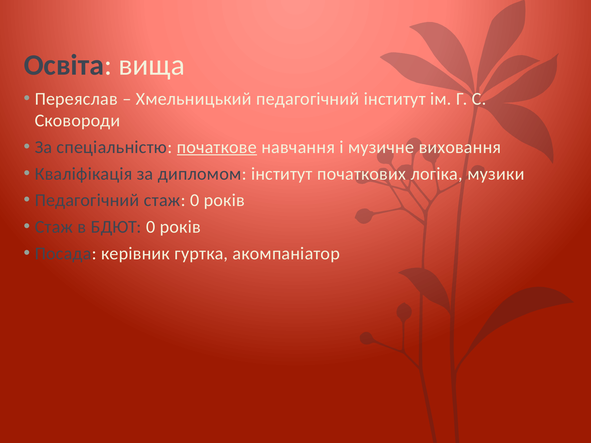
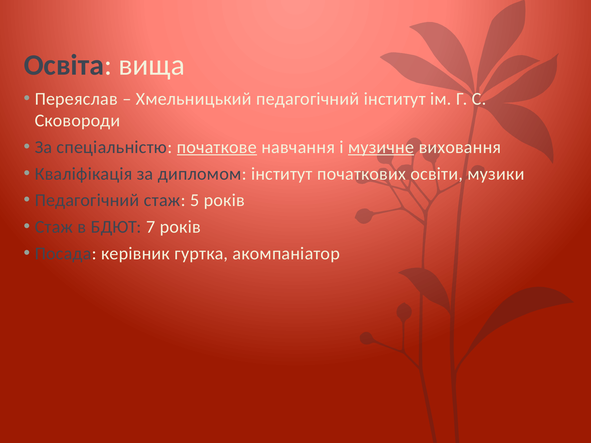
музичне underline: none -> present (381, 147)
логіка: логіка -> освіти (437, 174)
стаж 0: 0 -> 5 (195, 200)
БДЮТ 0: 0 -> 7 (151, 227)
